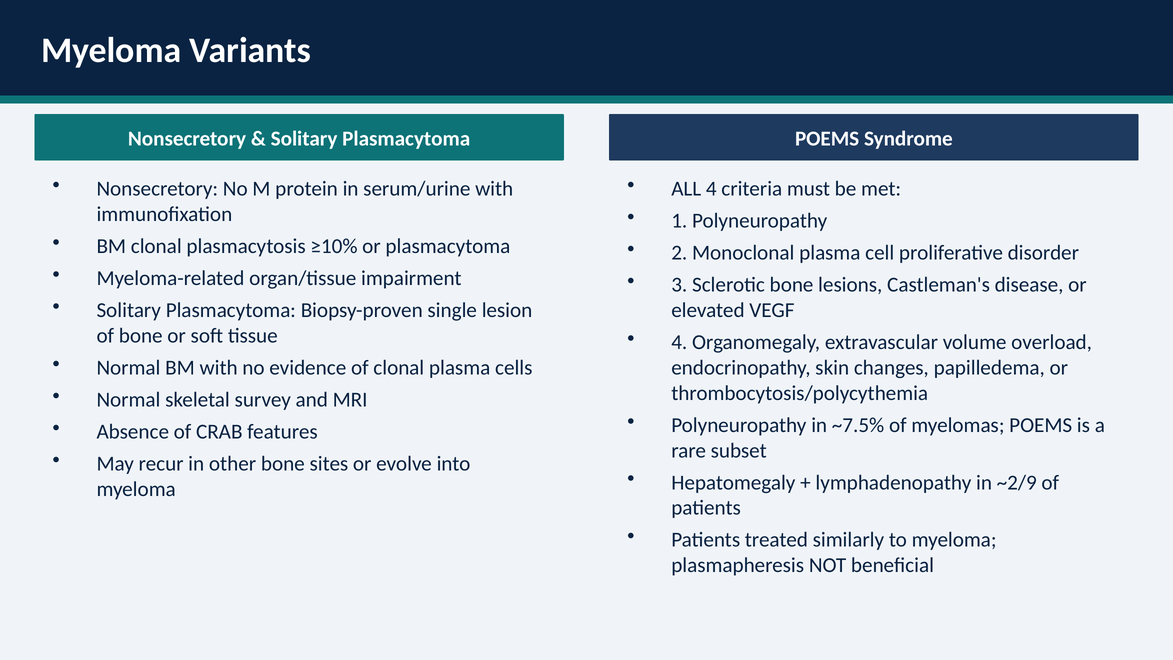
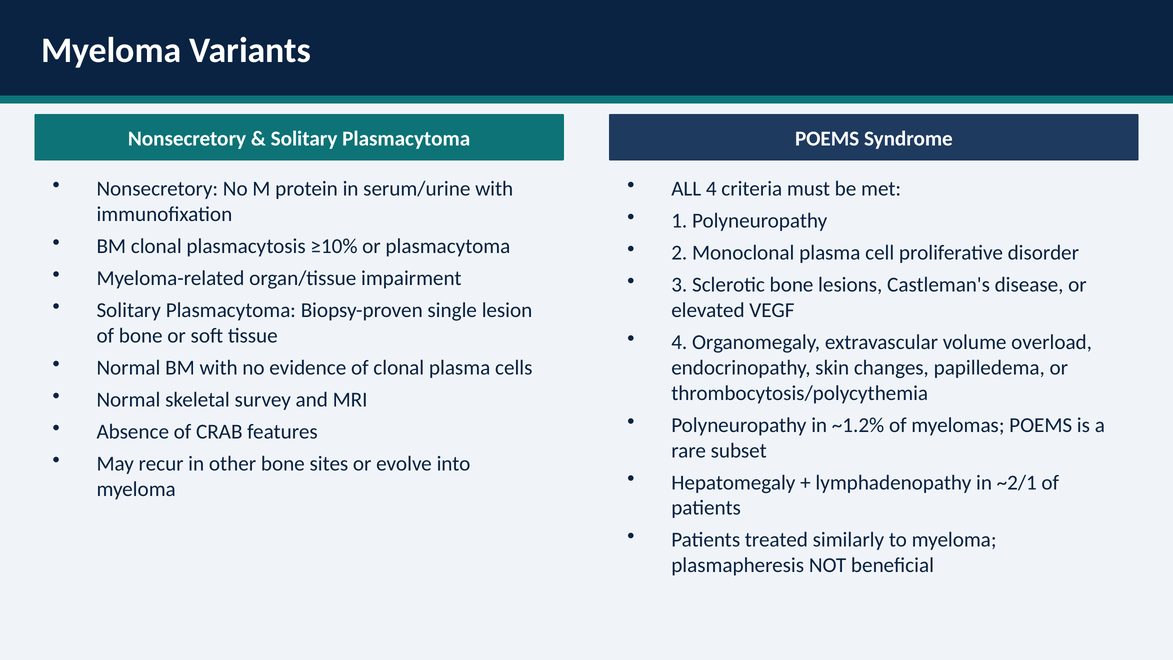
~7.5%: ~7.5% -> ~1.2% (858, 425)
~2/9: ~2/9 -> ~2/1 (1017, 482)
